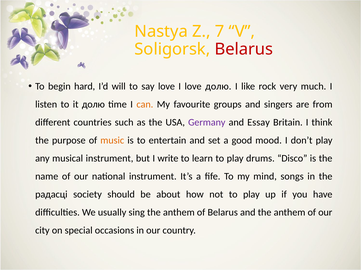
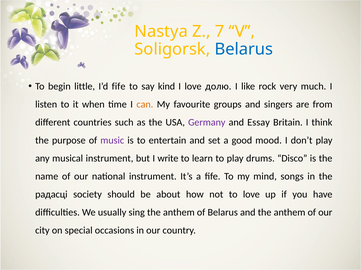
Belarus colour: red -> blue (244, 49)
hard: hard -> little (85, 87)
I’d will: will -> fife (119, 87)
say love: love -> kind (166, 87)
it долю: долю -> when (93, 105)
music colour: orange -> purple (112, 141)
not to play: play -> love (251, 195)
